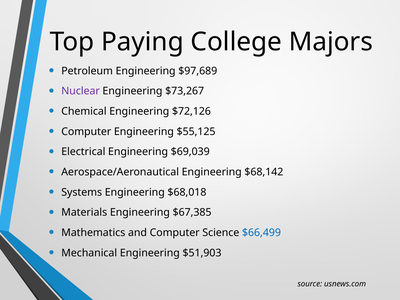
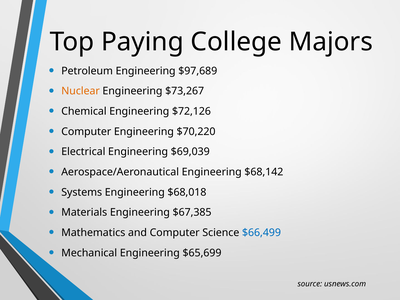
Nuclear colour: purple -> orange (81, 91)
$55,125: $55,125 -> $70,220 (196, 132)
$51,903: $51,903 -> $65,699 (202, 253)
